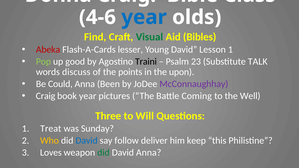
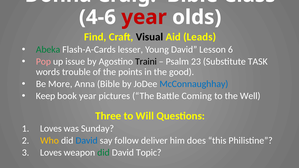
year colour: blue -> red (144, 17)
Visual colour: green -> black (149, 37)
Bibles: Bibles -> Leads (200, 37)
Abeka colour: red -> green (48, 50)
Lesson 1: 1 -> 6 (230, 50)
Pop colour: light green -> pink (43, 62)
good: good -> issue (75, 62)
TALK: TALK -> TASK (258, 62)
discuss: discuss -> trouble (76, 72)
upon: upon -> good (182, 72)
Could: Could -> More (60, 84)
Anna Been: Been -> Bible (108, 84)
McConnaughhay colour: purple -> blue (194, 84)
Craig: Craig -> Keep (46, 96)
Treat: Treat -> Loves (51, 129)
keep: keep -> does (196, 141)
David Anna: Anna -> Topic (149, 153)
